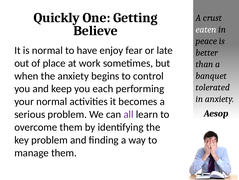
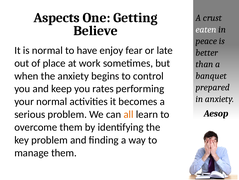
Quickly: Quickly -> Aspects (57, 18)
tolerated: tolerated -> prepared (213, 87)
each: each -> rates (103, 88)
all colour: purple -> orange (128, 114)
